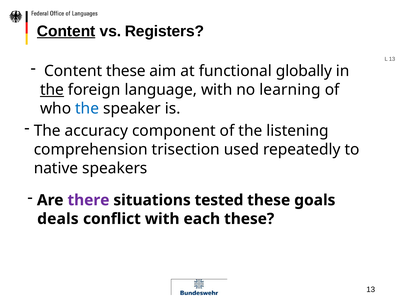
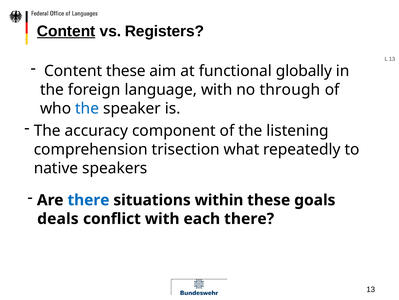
the underline: present -> none (52, 90)
learning: learning -> through (290, 90)
used: used -> what (242, 149)
there colour: purple -> blue (88, 200)
tested: tested -> within (219, 200)
each these: these -> there (249, 218)
